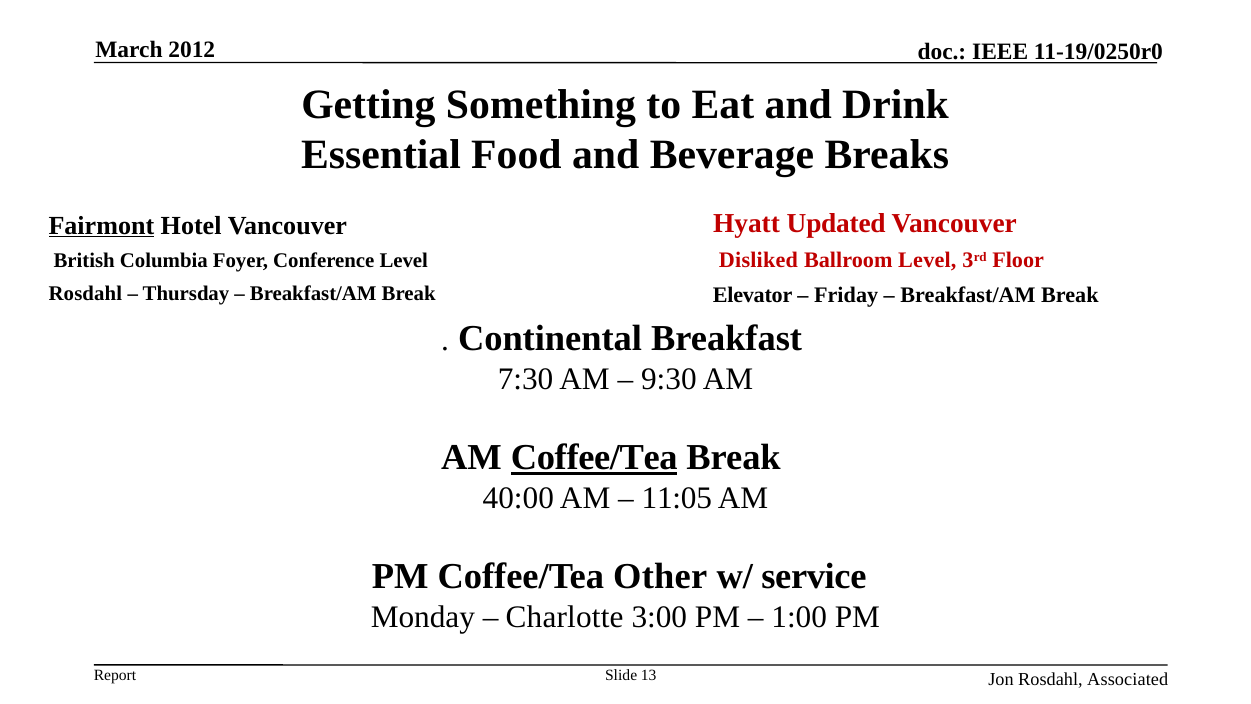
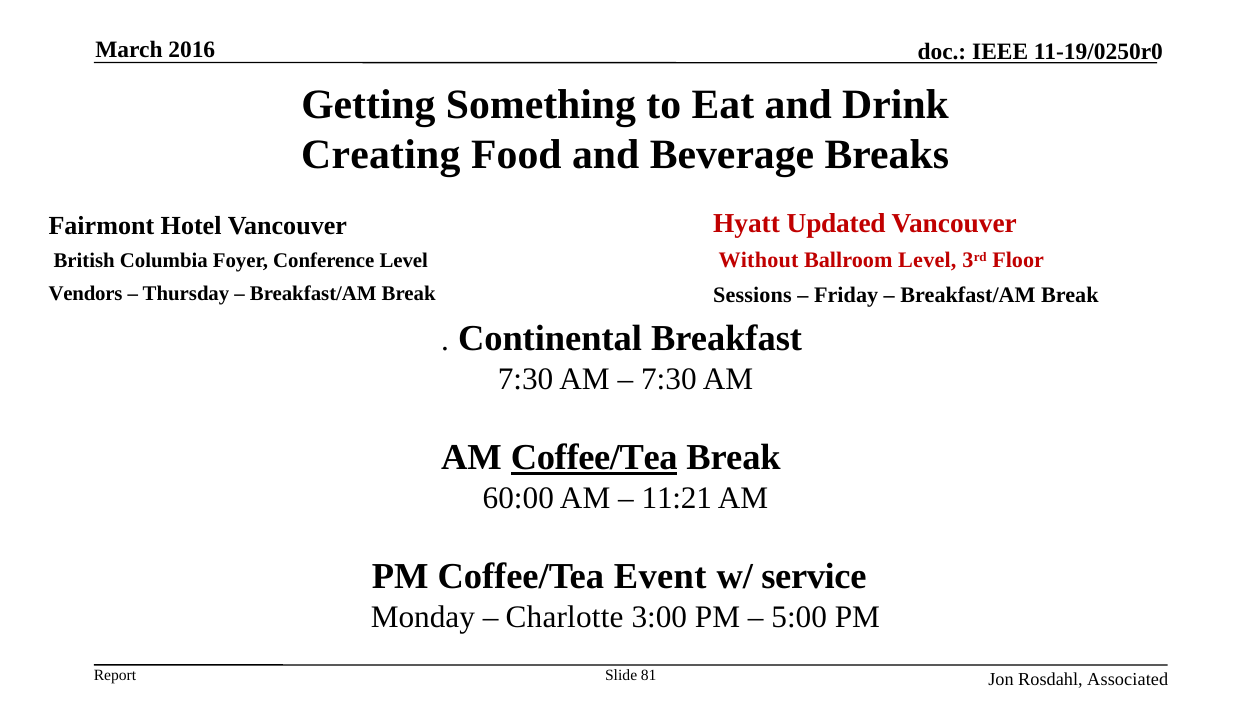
2012: 2012 -> 2016 (192, 50)
Essential: Essential -> Creating (381, 154)
Fairmont underline: present -> none (101, 225)
Disliked: Disliked -> Without (759, 260)
Rosdahl: Rosdahl -> Vendors (86, 294)
Elevator: Elevator -> Sessions (752, 295)
9:30: 9:30 -> 7:30 (669, 379)
40:00: 40:00 -> 60:00 (518, 498)
11:05: 11:05 -> 11:21 (677, 498)
Other: Other -> Event (660, 576)
1:00: 1:00 -> 5:00 (799, 617)
13: 13 -> 81 (649, 675)
